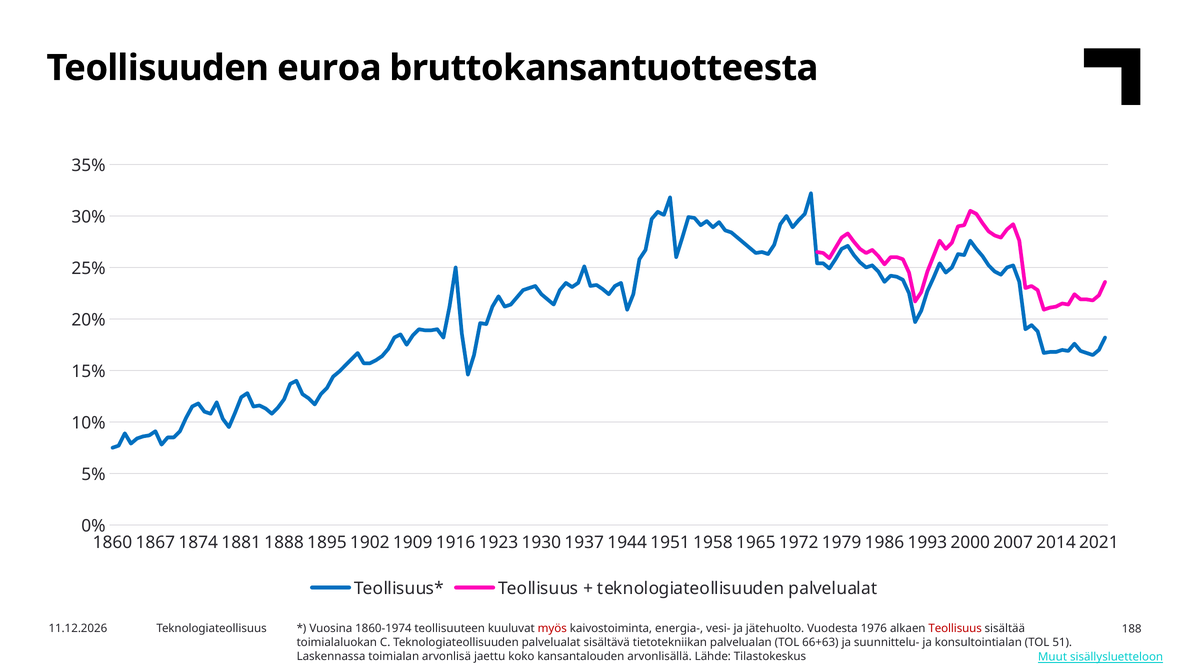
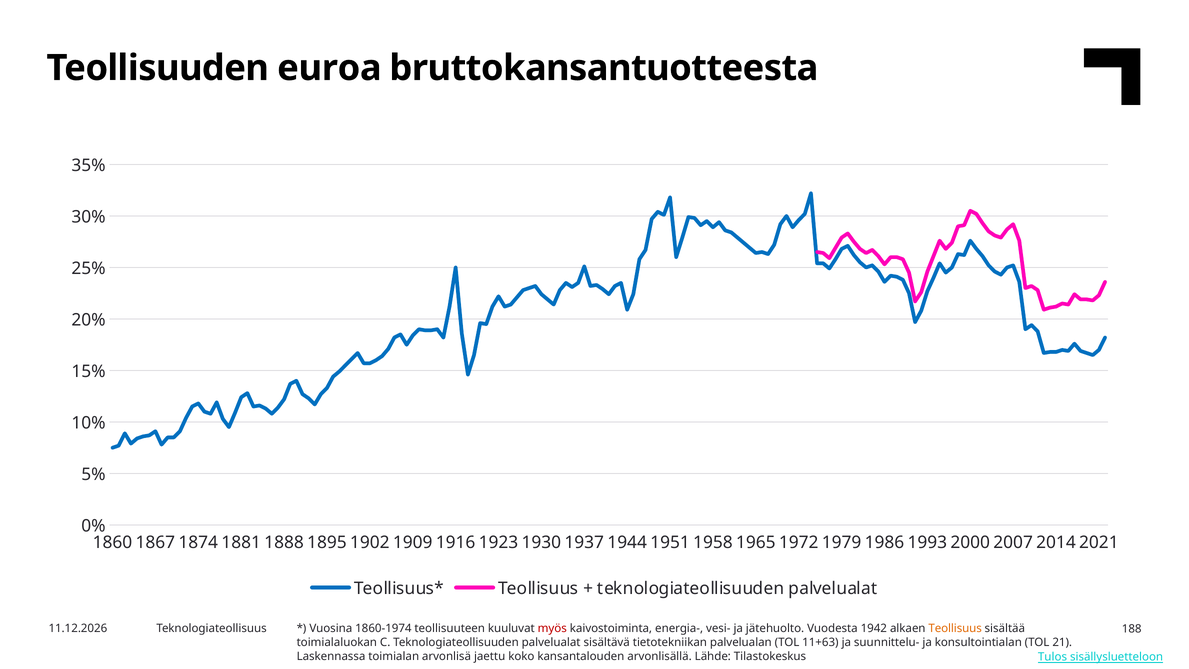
1976: 1976 -> 1942 (874, 628)
Teollisuus colour: red -> orange (955, 628)
66+63: 66+63 -> 11+63 (820, 642)
51: 51 -> 21 (1062, 642)
Muut: Muut -> Tulos (1053, 657)
